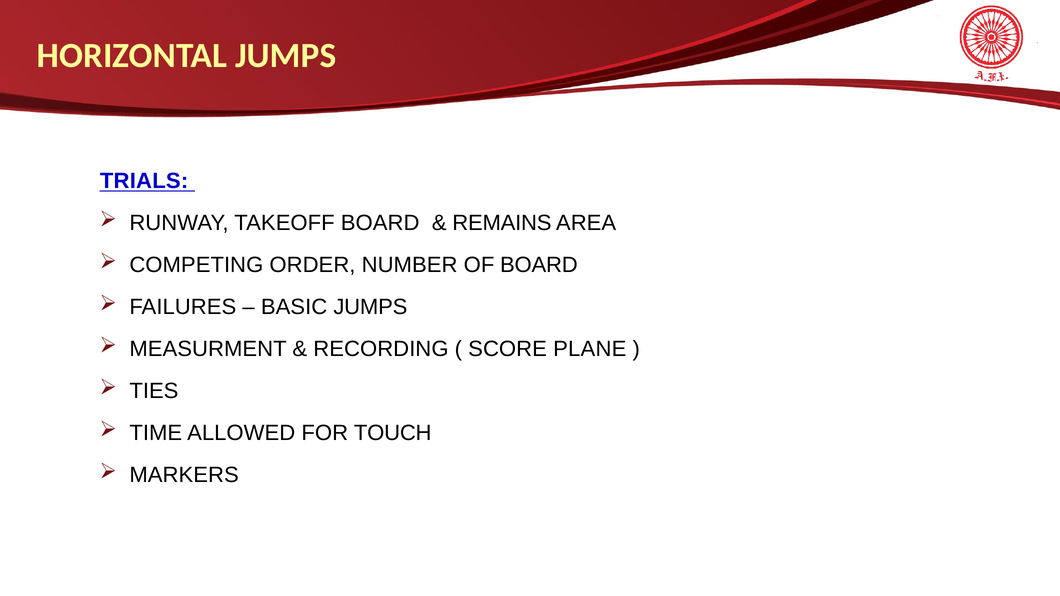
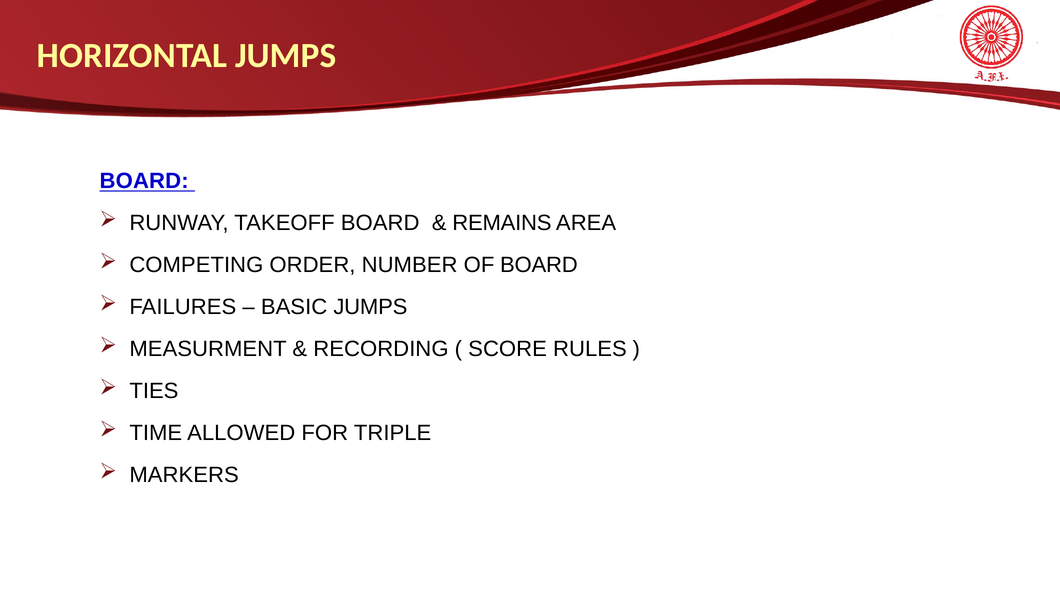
TRIALS: TRIALS -> BOARD (144, 181)
PLANE: PLANE -> RULES (590, 349)
TOUCH: TOUCH -> TRIPLE (393, 433)
